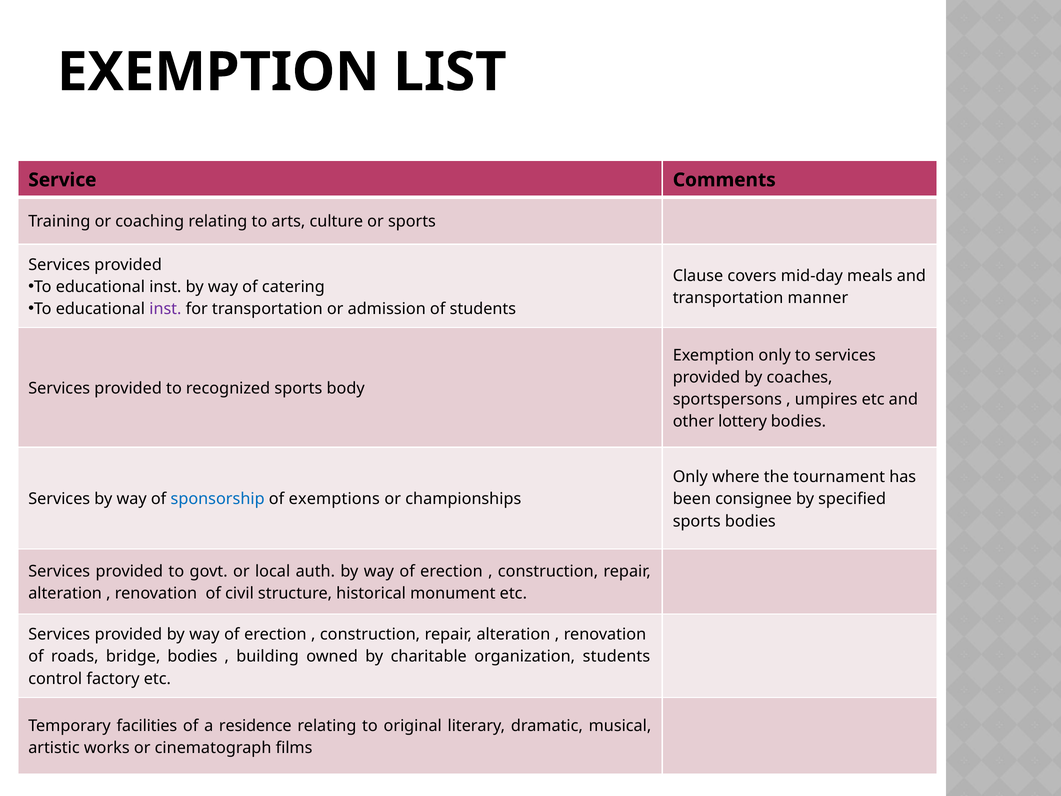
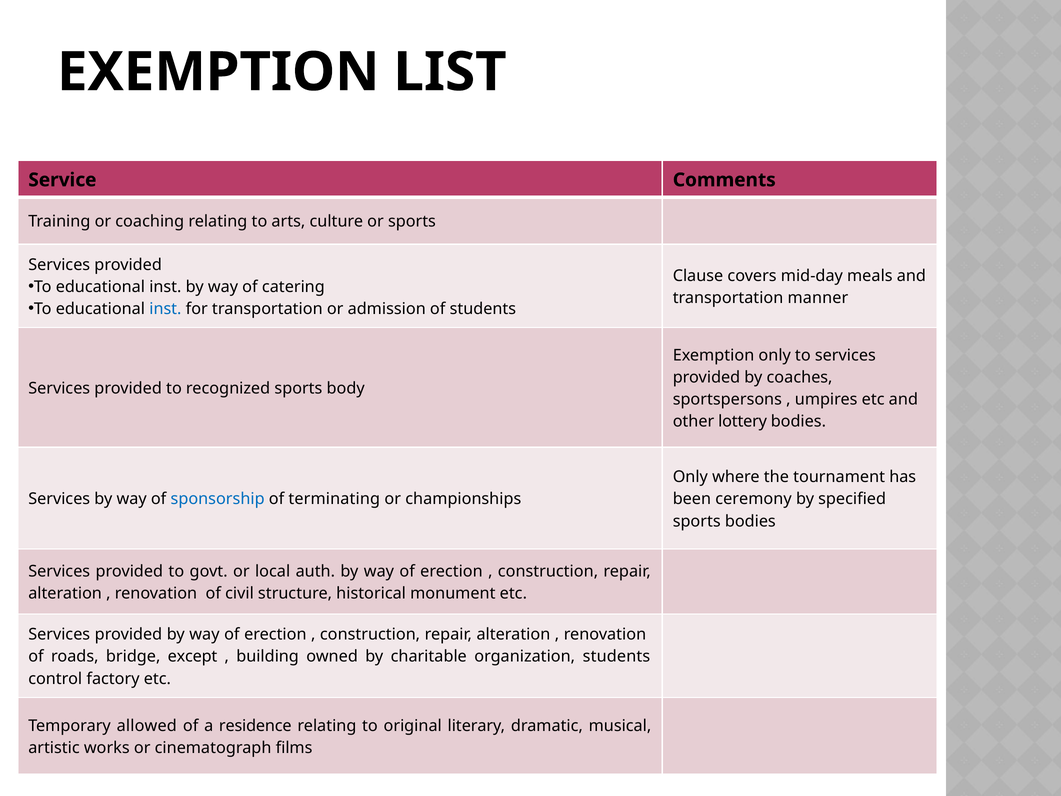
inst colour: purple -> blue (165, 309)
exemptions: exemptions -> terminating (334, 499)
consignee: consignee -> ceremony (754, 499)
bridge bodies: bodies -> except (192, 656)
facilities: facilities -> allowed (147, 726)
